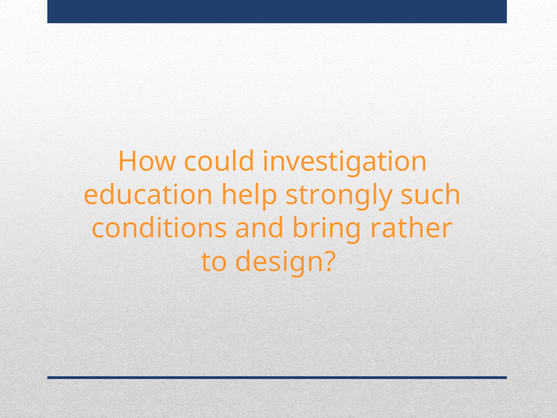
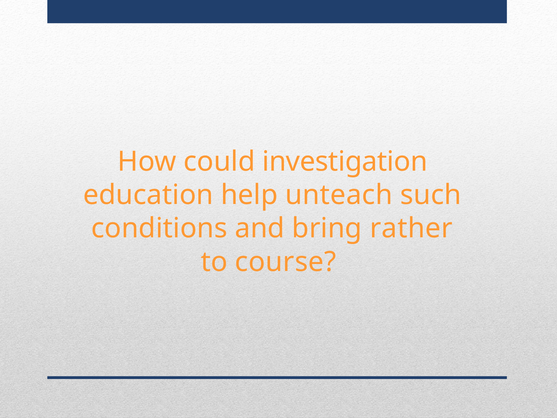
strongly: strongly -> unteach (339, 195)
design: design -> course (286, 262)
